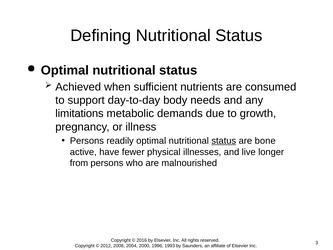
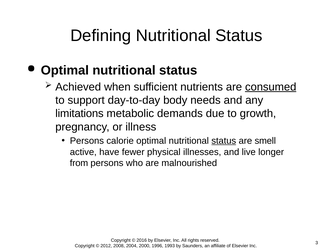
consumed underline: none -> present (271, 87)
readily: readily -> calorie (120, 141)
bone: bone -> smell (265, 141)
